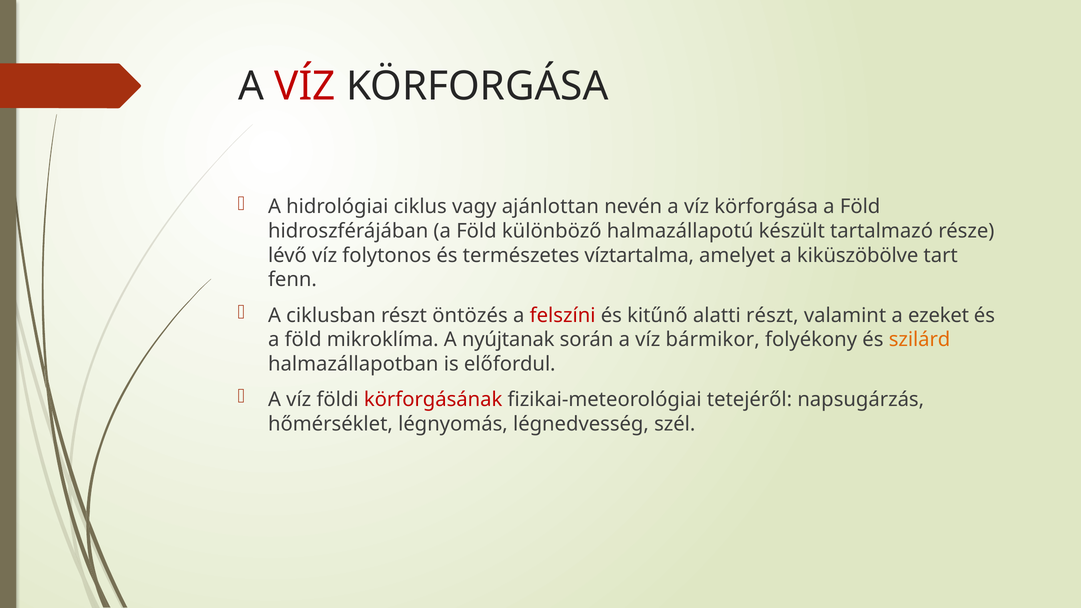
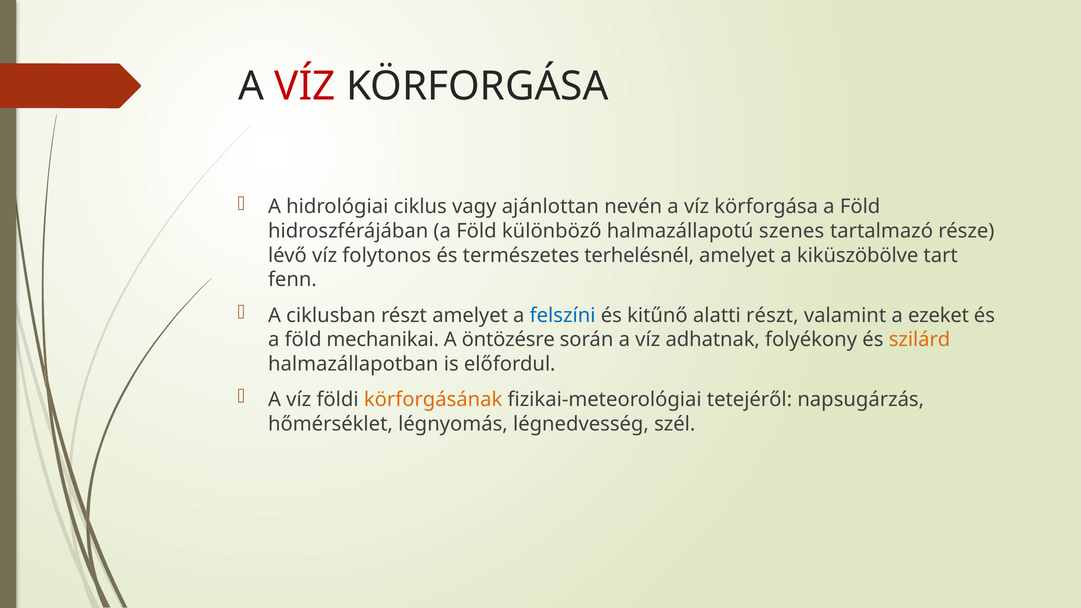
készült: készült -> szenes (792, 231)
víztartalma: víztartalma -> terhelésnél (639, 255)
részt öntözés: öntözés -> amelyet (470, 315)
felszíni colour: red -> blue (563, 315)
mikroklíma: mikroklíma -> mechanikai (383, 340)
nyújtanak: nyújtanak -> öntözésre (508, 340)
bármikor: bármikor -> adhatnak (713, 340)
körforgásának colour: red -> orange (433, 400)
